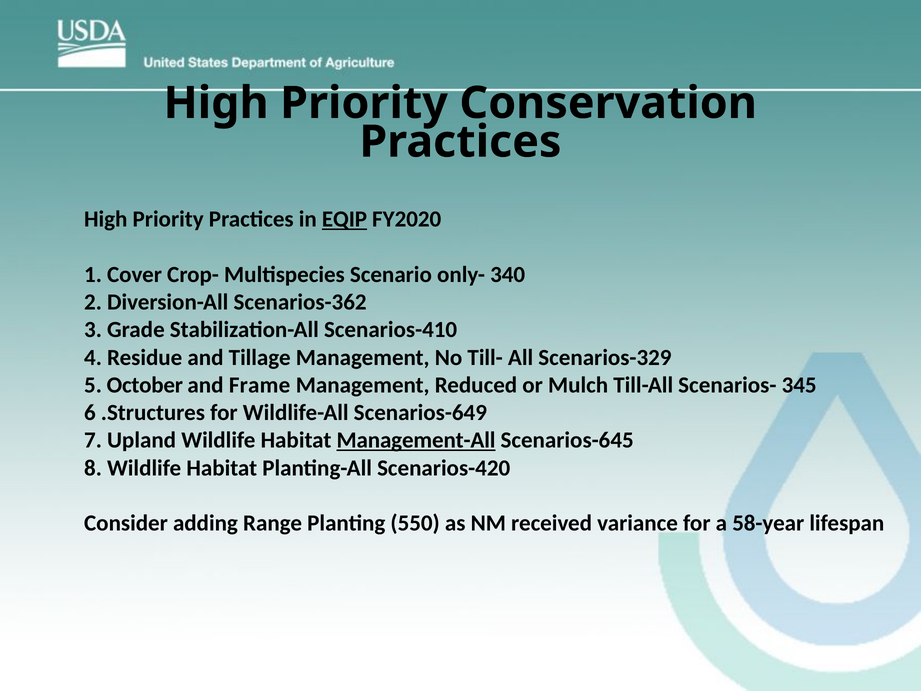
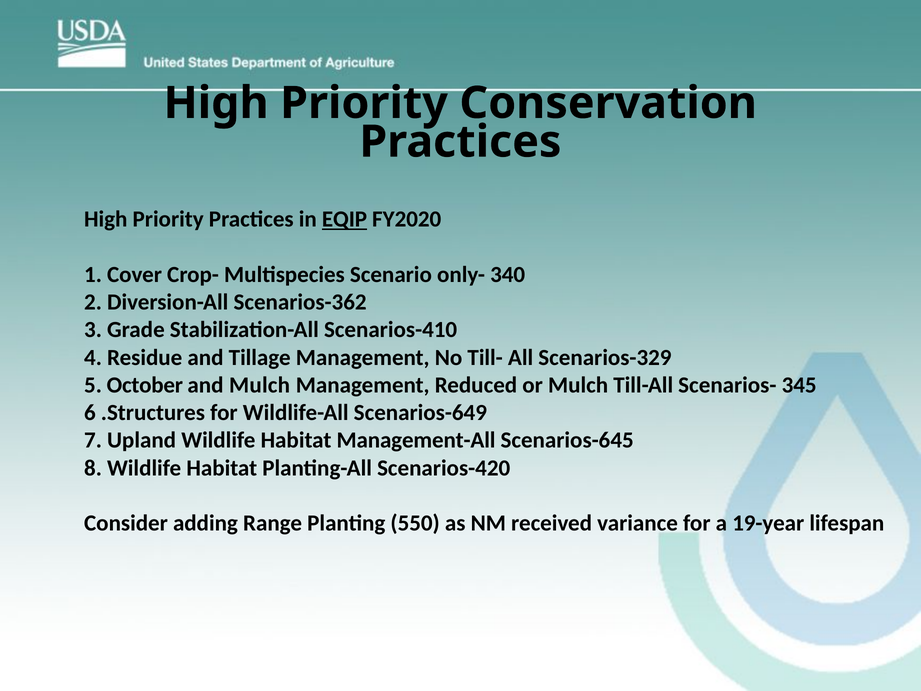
and Frame: Frame -> Mulch (260, 385)
Management-All underline: present -> none (416, 440)
58-year: 58-year -> 19-year (768, 523)
